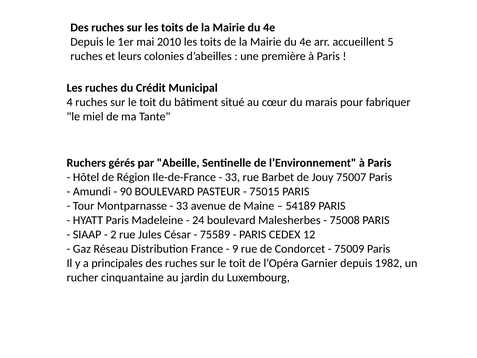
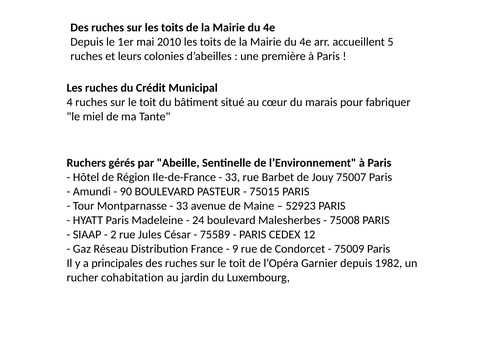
54189: 54189 -> 52923 (301, 206)
cinquantaine: cinquantaine -> cohabitation (132, 277)
